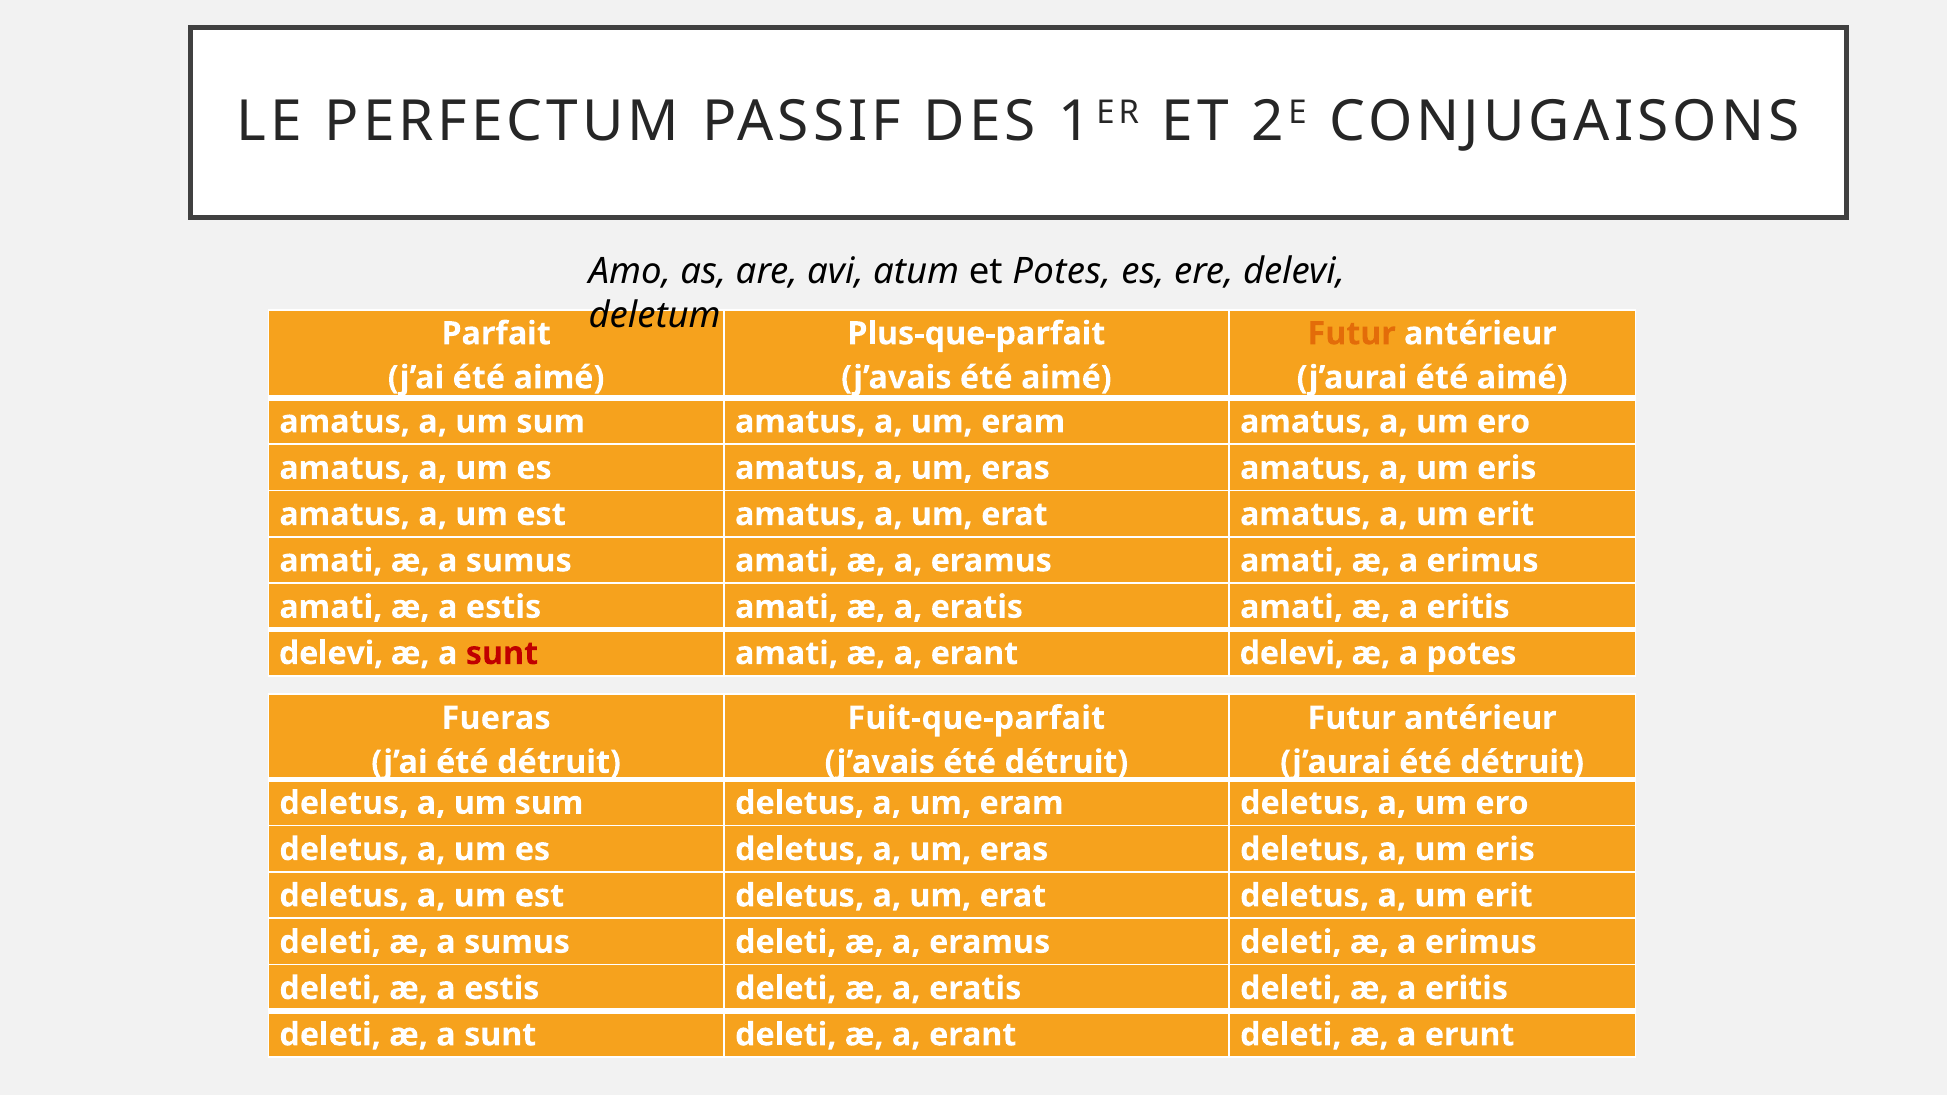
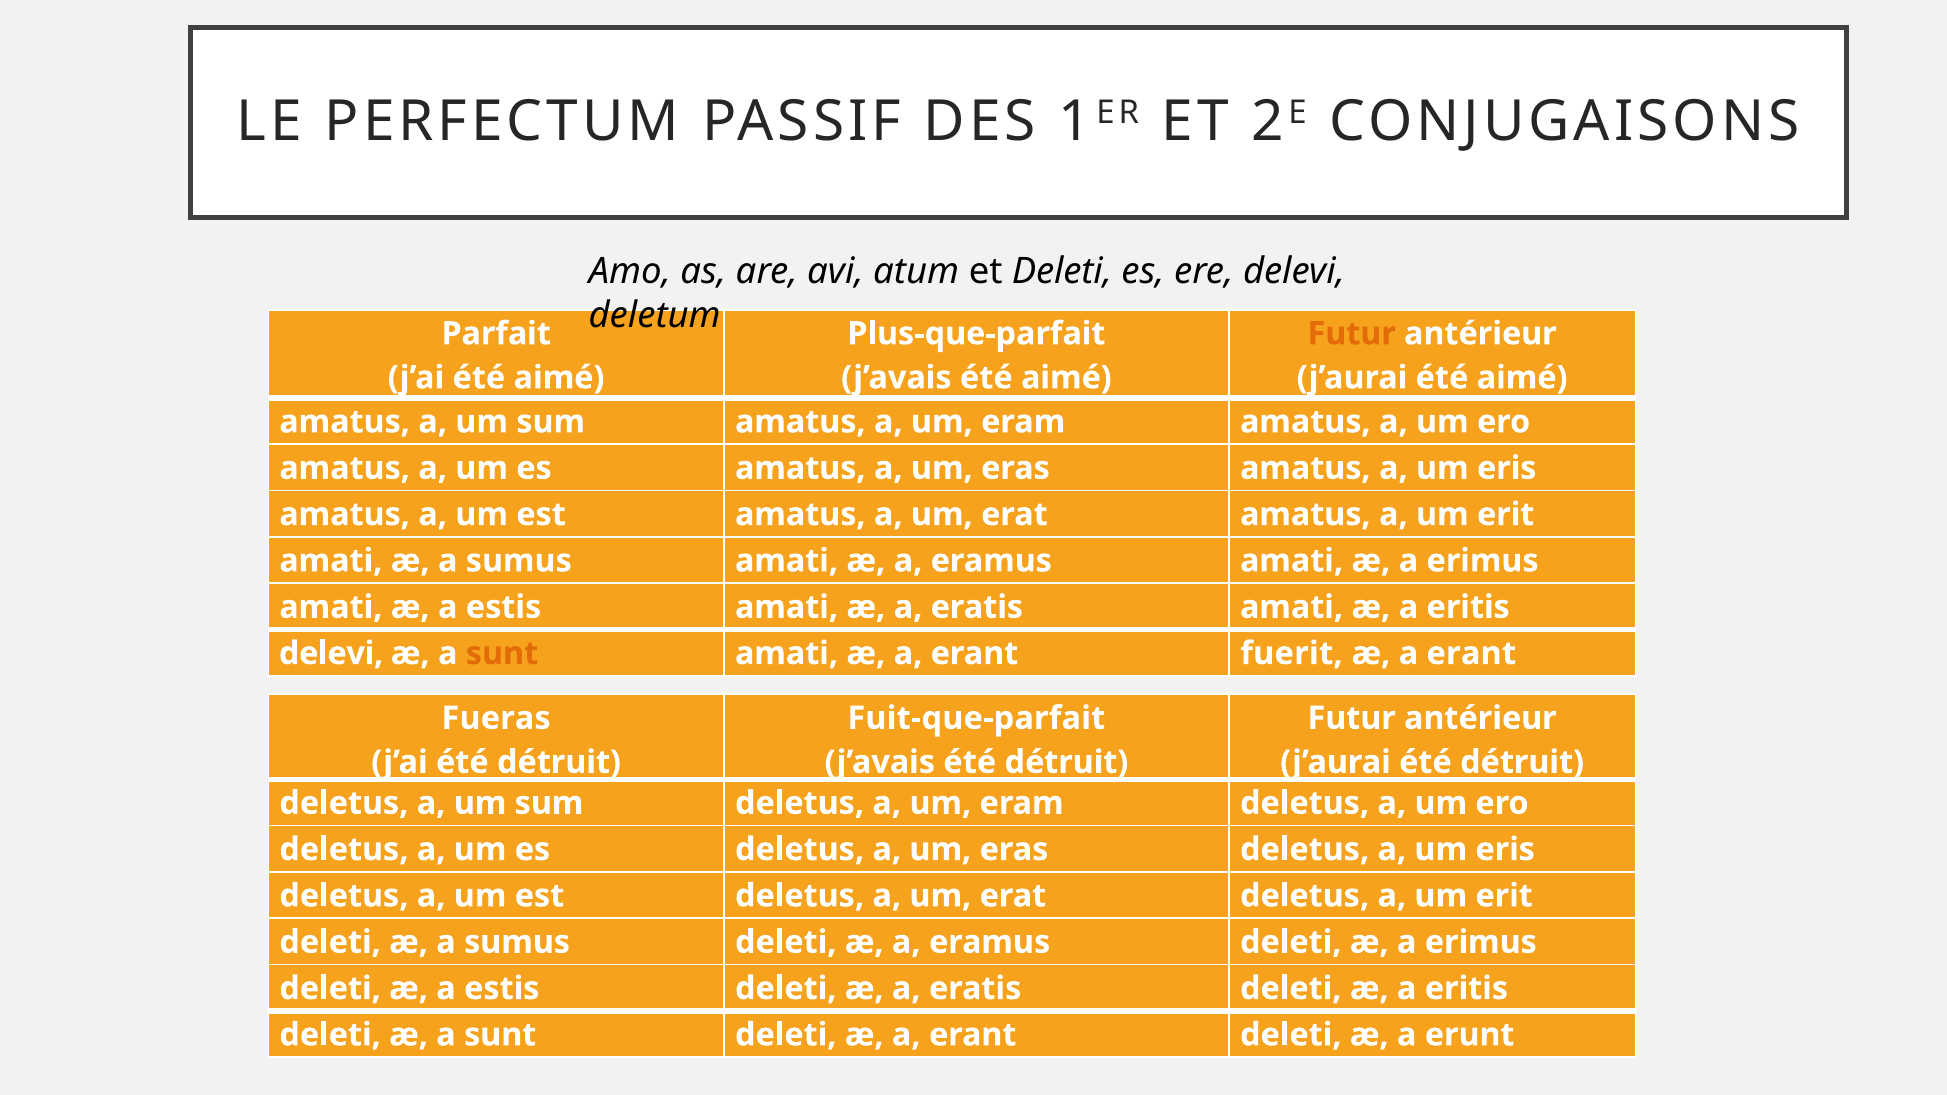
et Potes: Potes -> Deleti (1062, 272)
sunt colour: red -> orange (502, 654)
erant delevi: delevi -> fuerit (1291, 654)
potes: potes -> erant (1471, 654)
